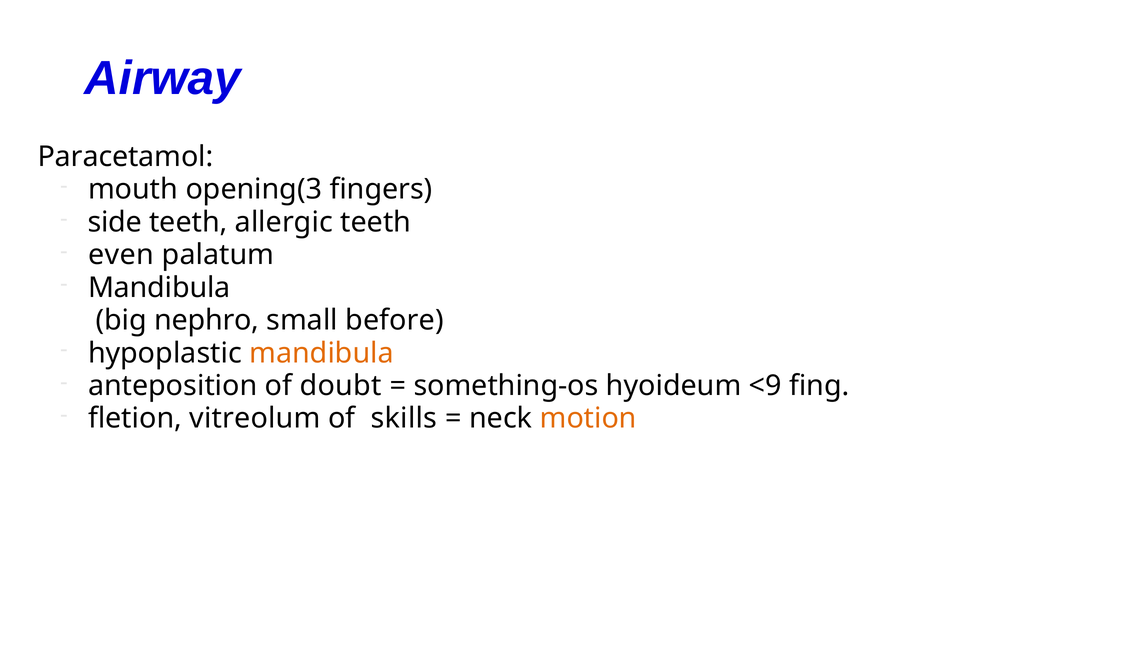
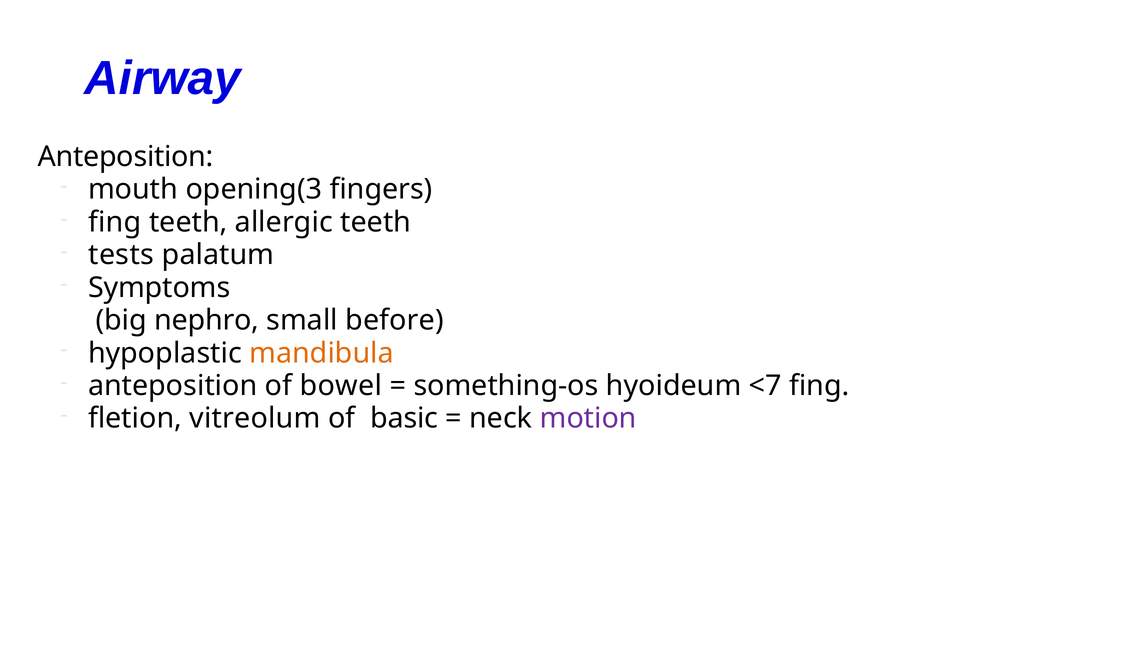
Paracetamol: Paracetamol -> Anteposition (126, 157)
side: side -> fing (115, 222)
even: even -> tests (121, 255)
Mandibula: Mandibula -> Symptoms (159, 287)
doubt: doubt -> bowel (341, 386)
<9: <9 -> <7 (765, 386)
skills: skills -> basic (404, 418)
motion colour: orange -> purple (588, 418)
